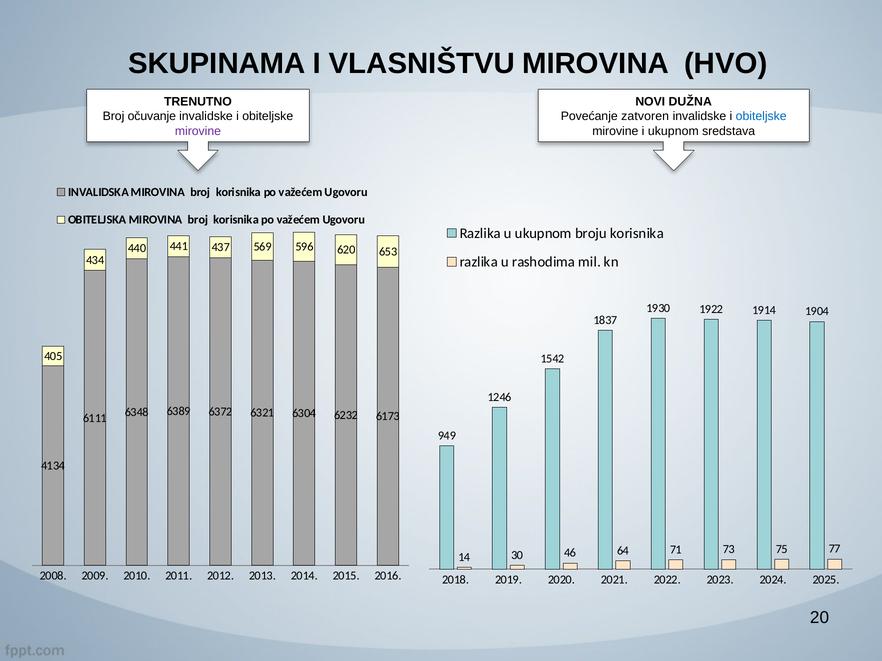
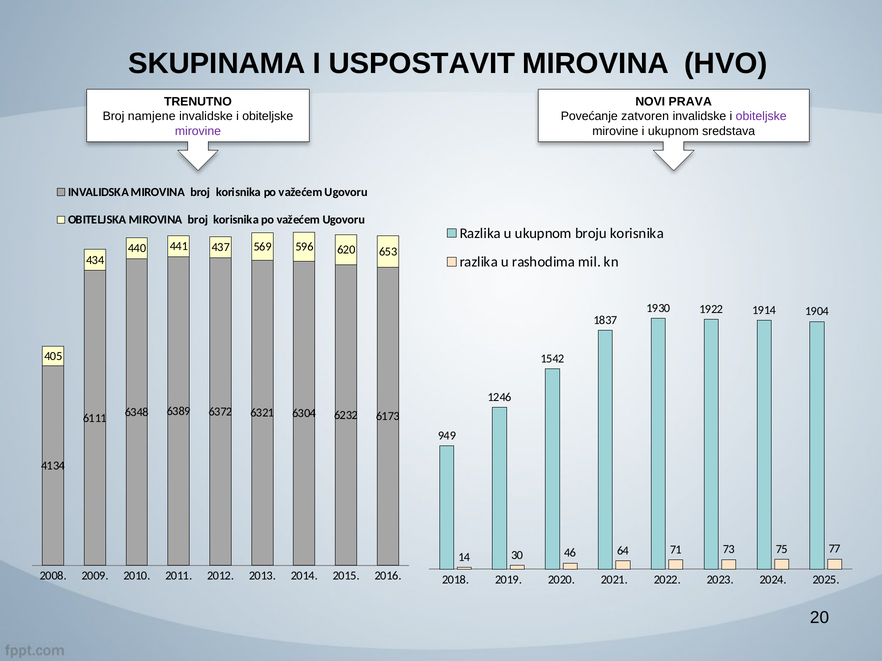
VLASNIŠTVU: VLASNIŠTVU -> USPOSTAVIT (422, 64)
DUŽNA: DUŽNA -> PRAVA (690, 102)
očuvanje: očuvanje -> namjene (152, 116)
obiteljske colour: blue -> purple (761, 116)
